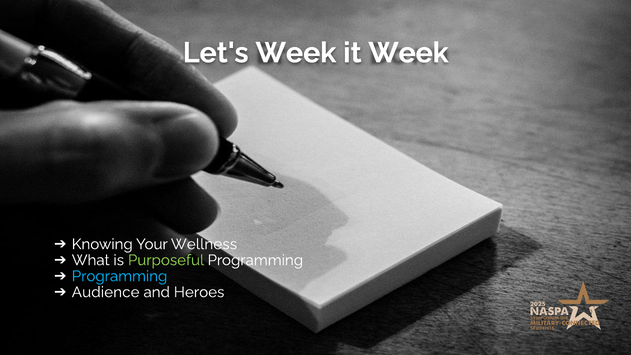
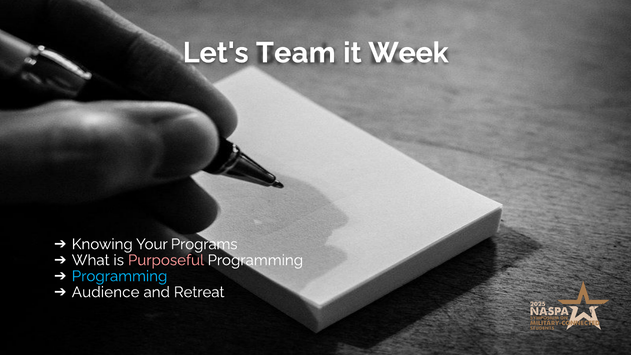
Let's Week: Week -> Team (296, 53)
Wellness: Wellness -> Programs (204, 244)
Purposeful colour: light green -> pink (166, 260)
Heroes: Heroes -> Retreat (199, 292)
